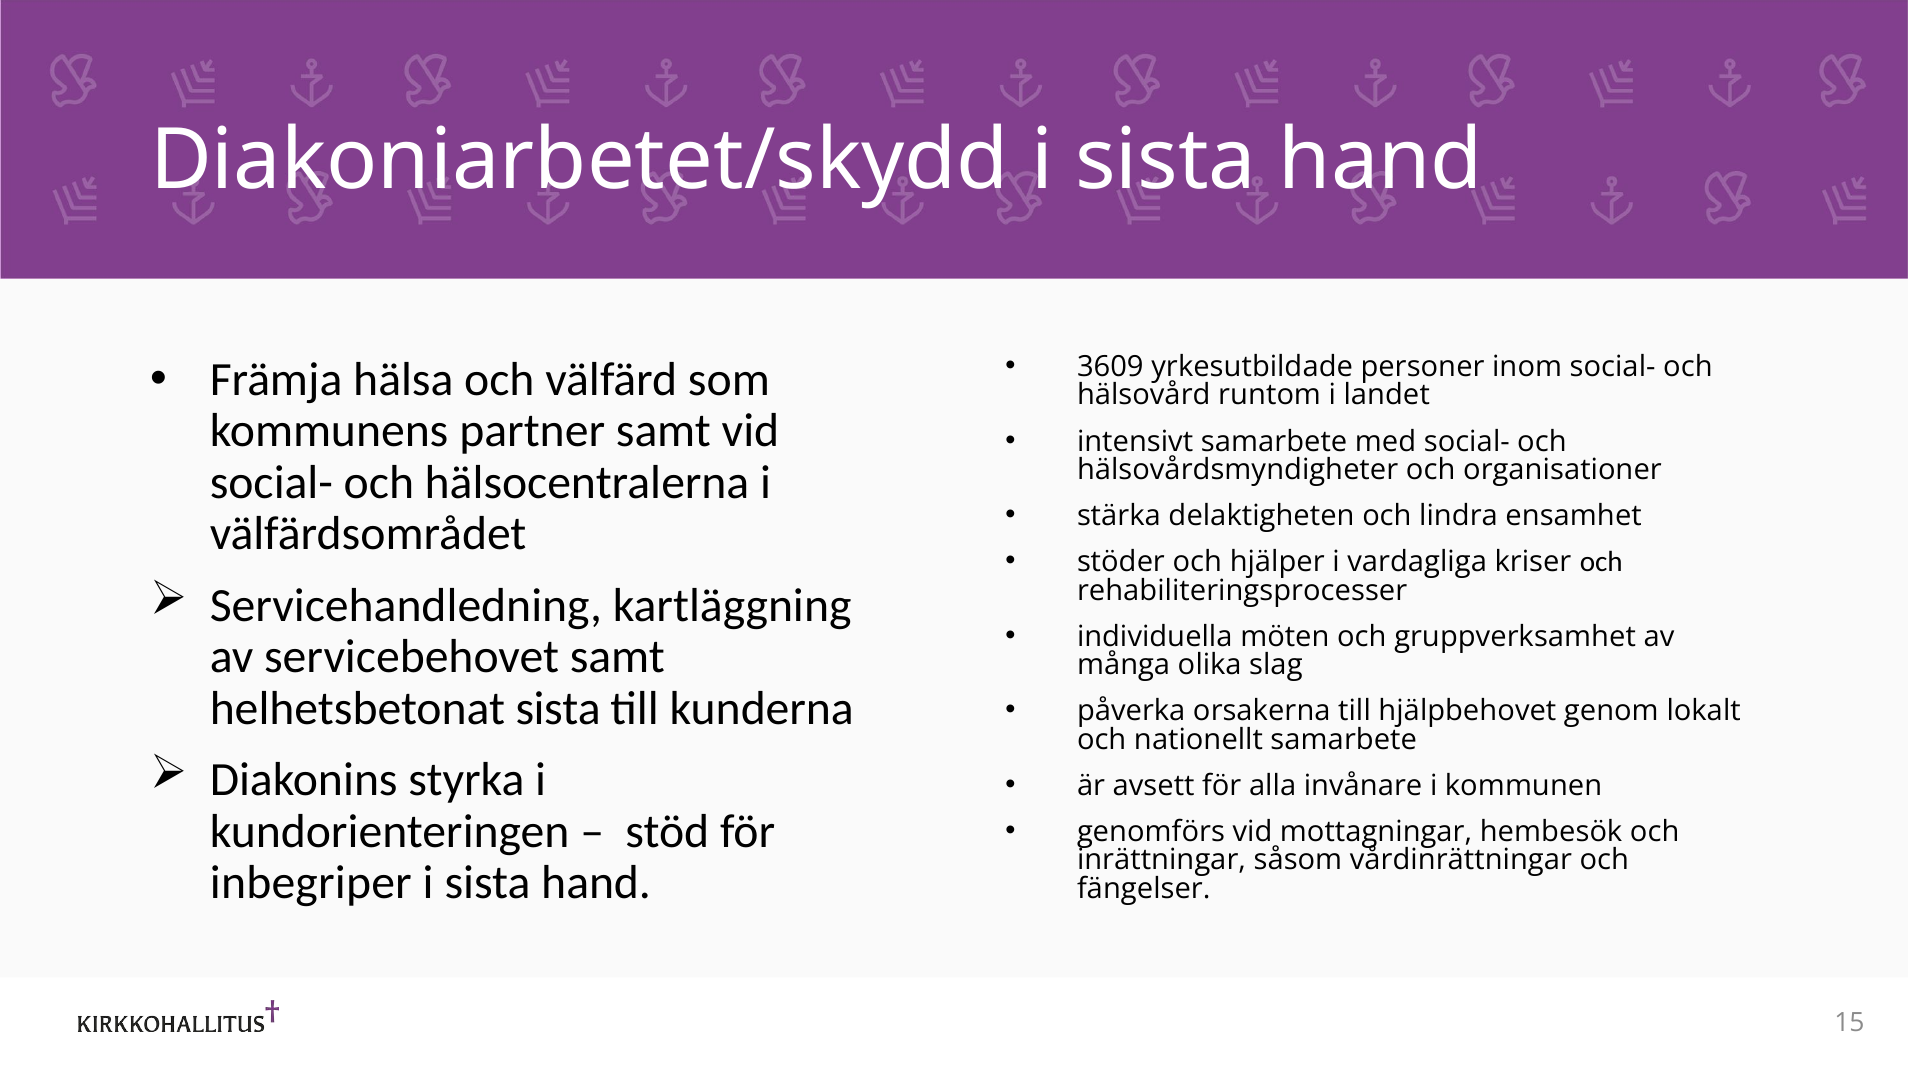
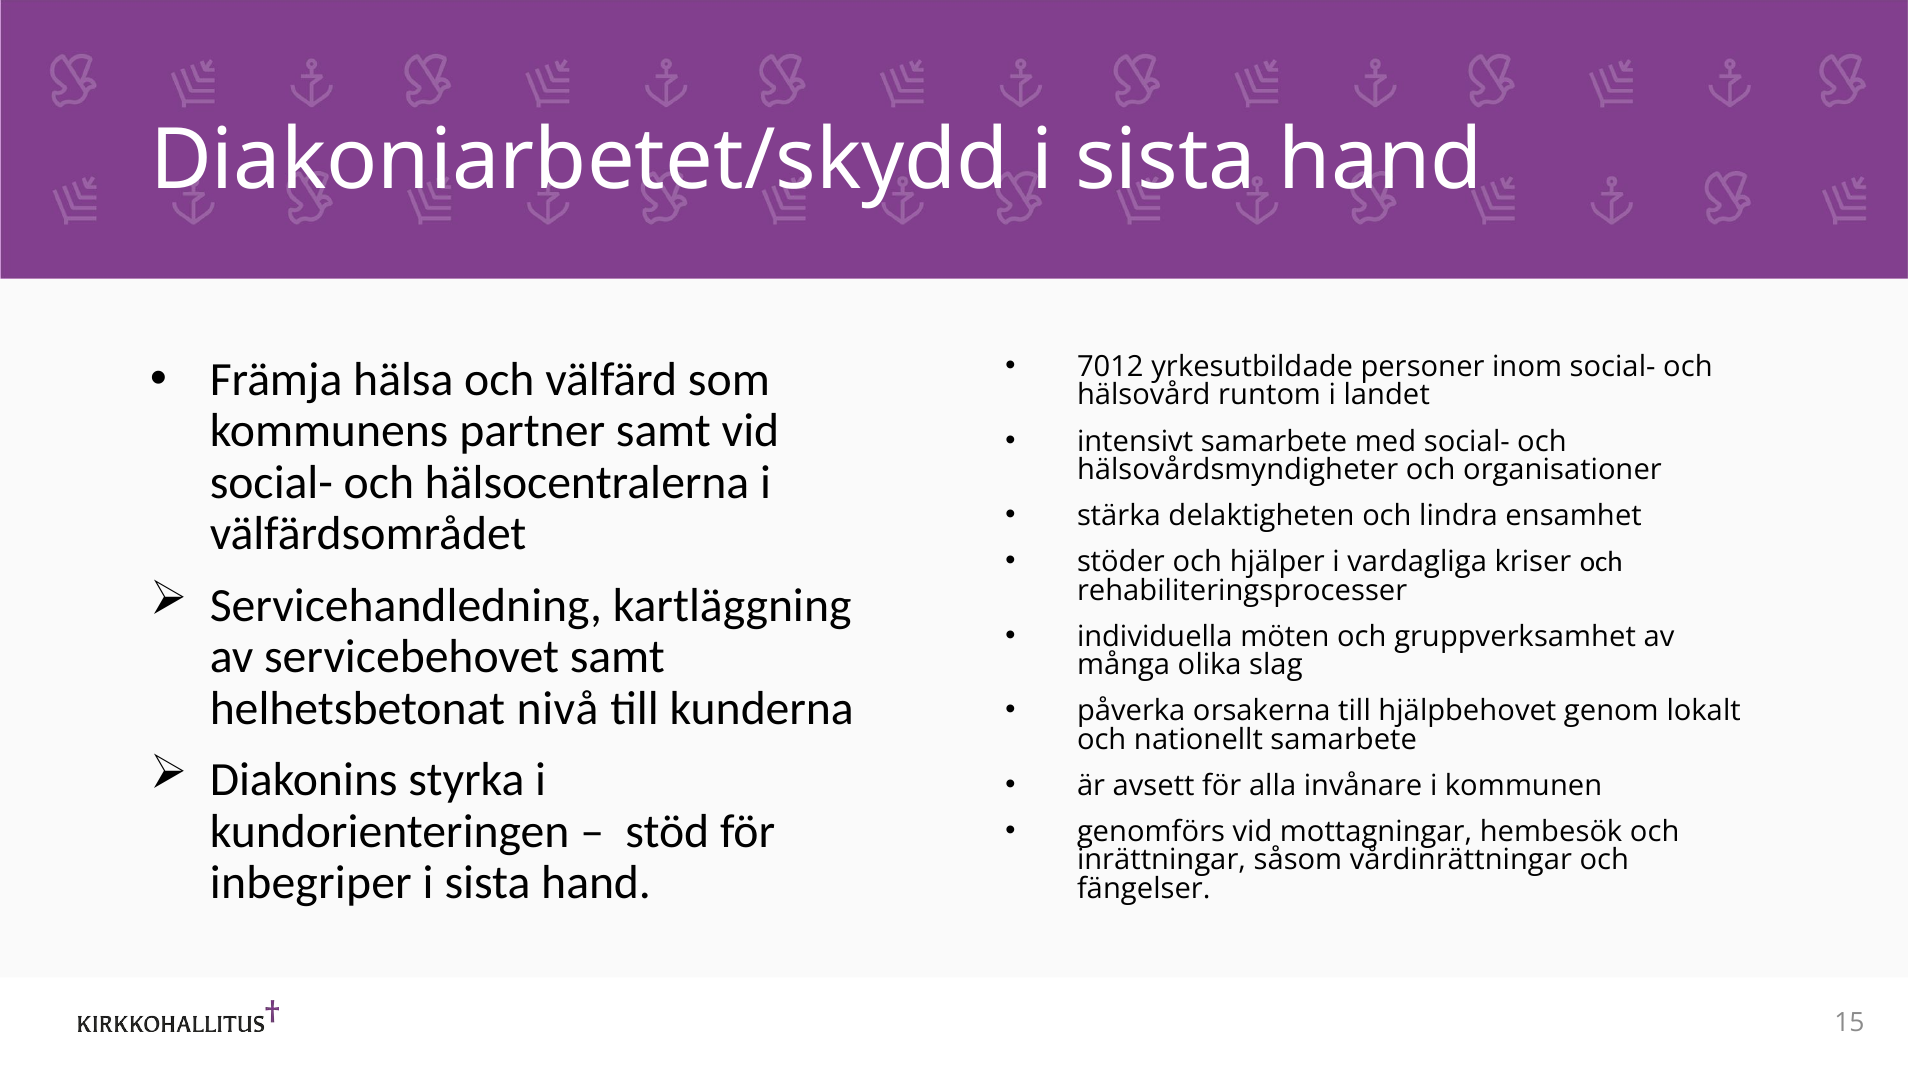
3609: 3609 -> 7012 (1110, 367)
helhetsbetonat sista: sista -> nivå (558, 709)
